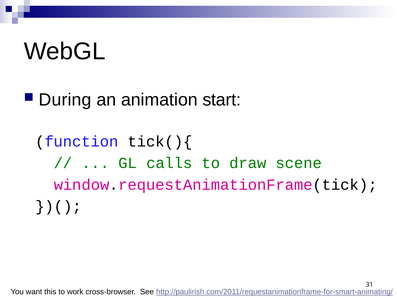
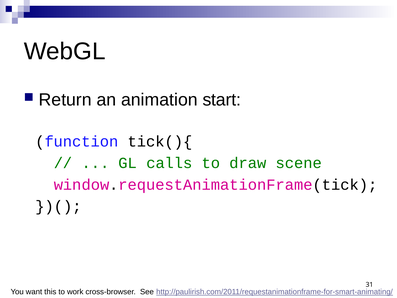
During: During -> Return (65, 100)
